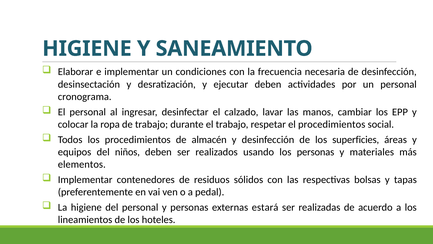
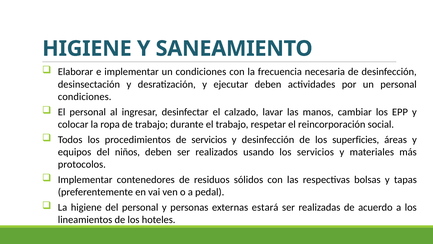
cronograma: cronograma -> condiciones (85, 97)
el procedimientos: procedimientos -> reincorporación (332, 124)
de almacén: almacén -> servicios (209, 139)
los personas: personas -> servicios (315, 152)
elementos: elementos -> protocolos (82, 164)
